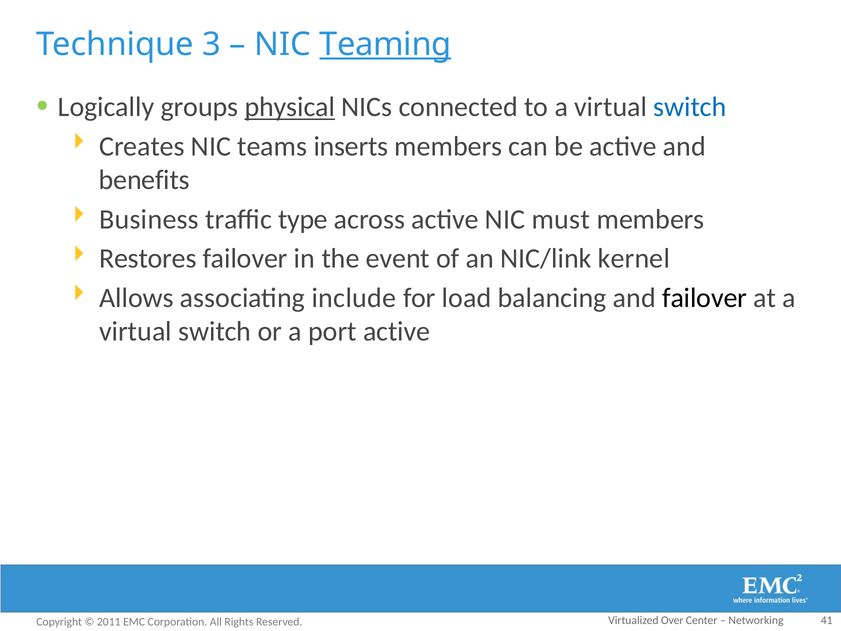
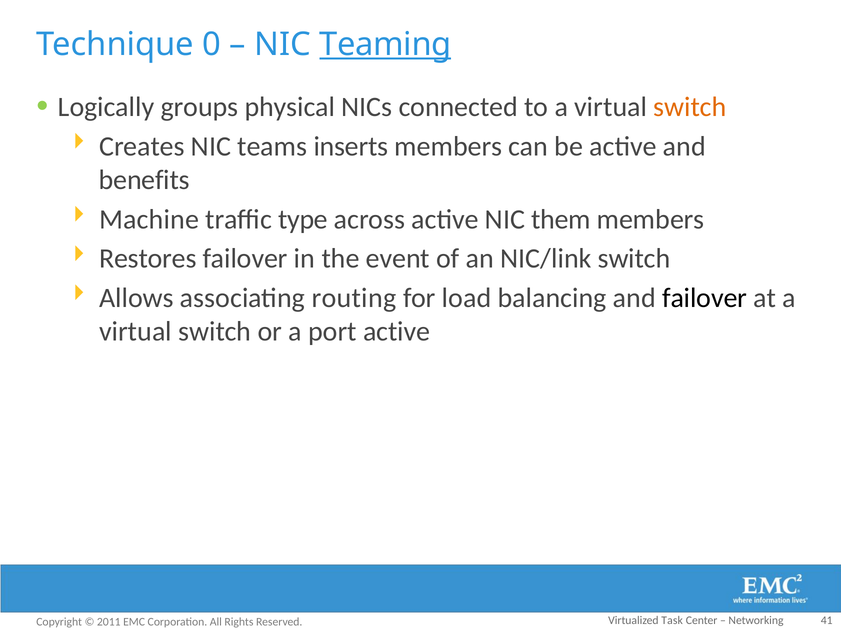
3: 3 -> 0 (212, 44)
physical underline: present -> none (290, 107)
switch colour: blue -> orange (690, 107)
Business: Business -> Machine (149, 219)
must: must -> them (561, 219)
NIC/link kernel: kernel -> switch (634, 258)
include: include -> routing (354, 298)
Over: Over -> Task (672, 620)
